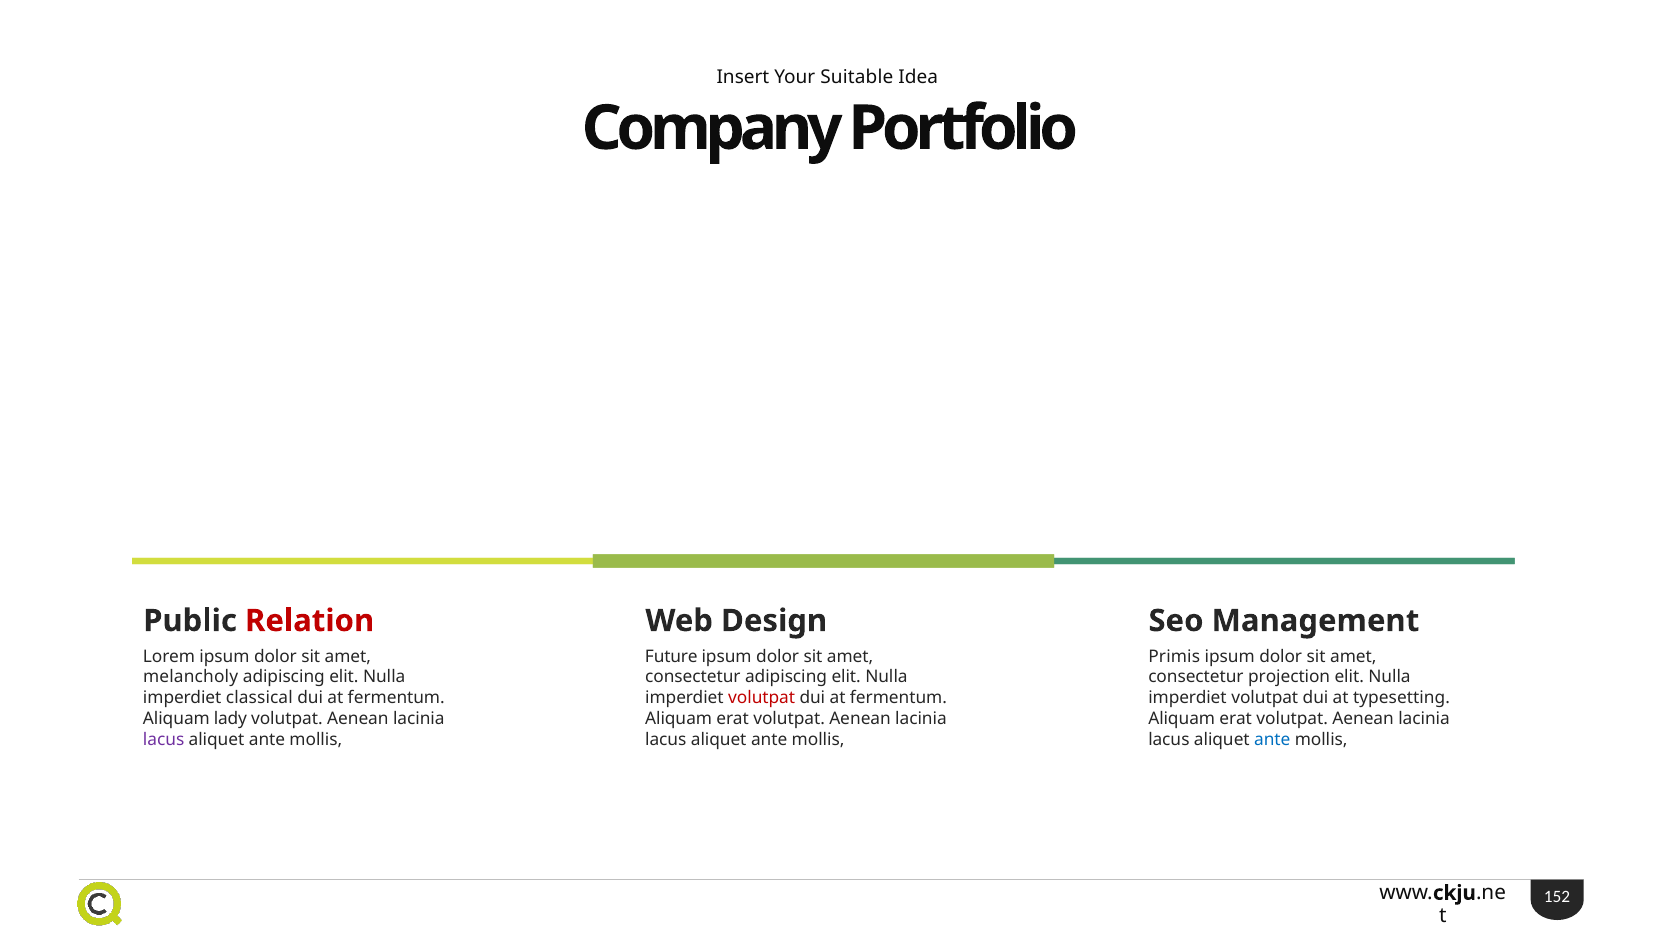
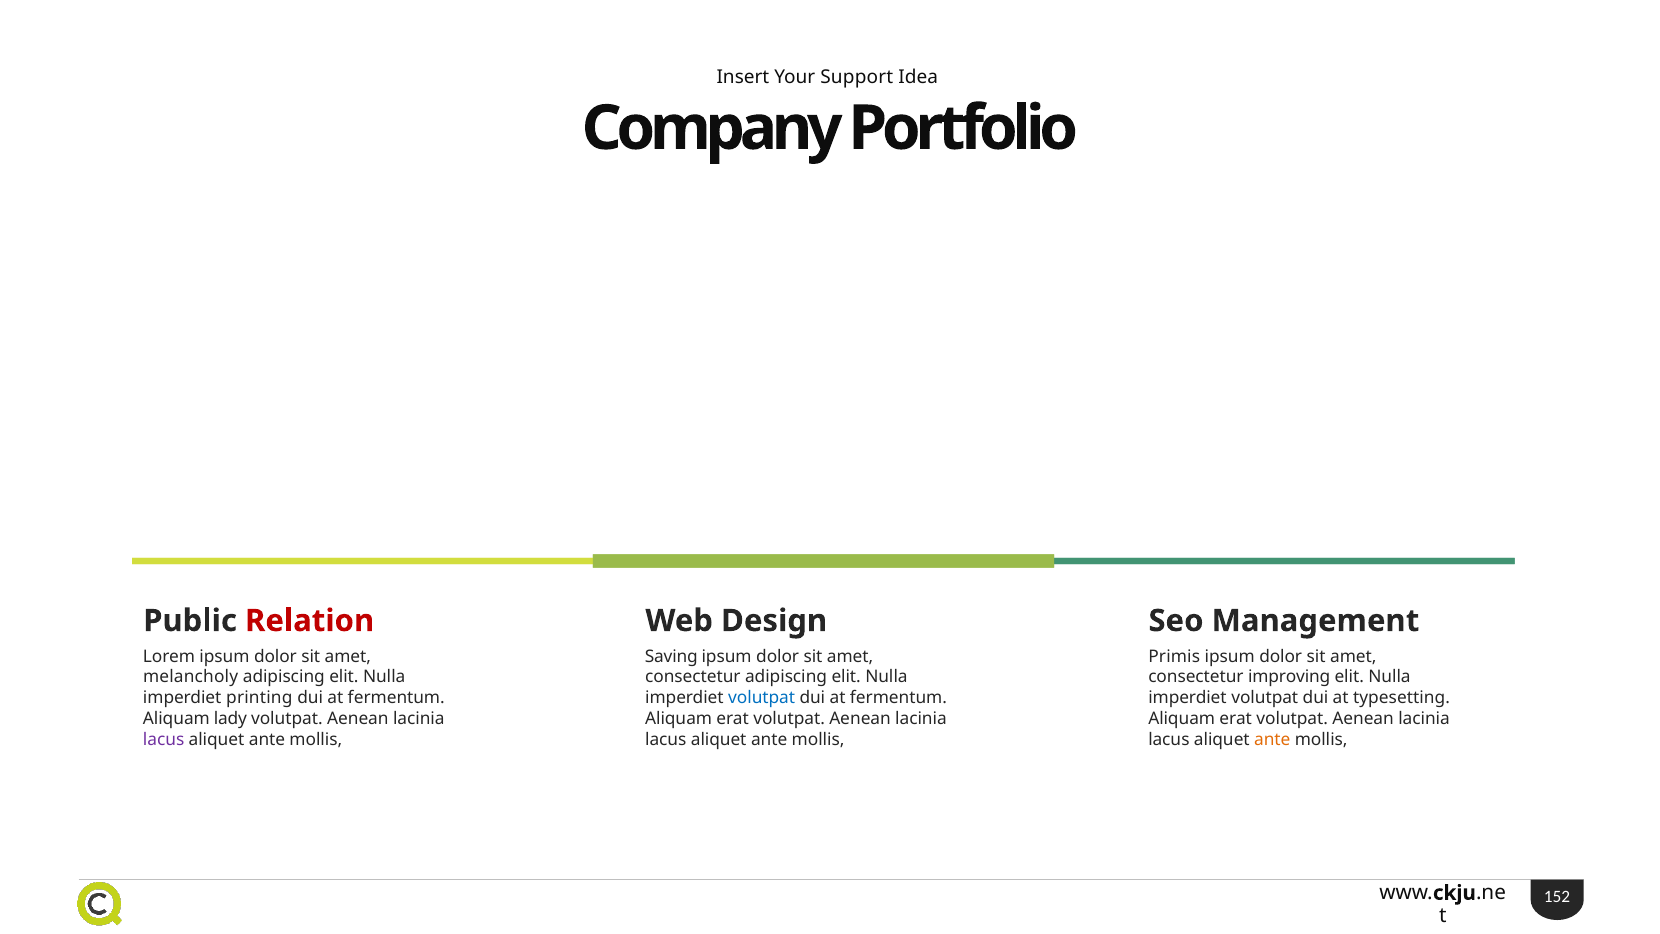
Suitable: Suitable -> Support (857, 77)
Future: Future -> Saving (671, 656)
projection: projection -> improving (1289, 677)
classical: classical -> printing (259, 698)
volutpat colour: red -> blue (762, 698)
ante colour: blue -> orange (1272, 739)
